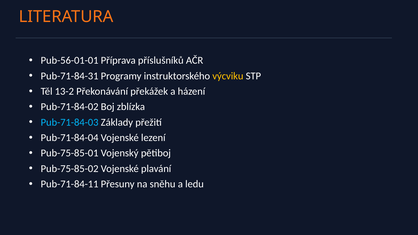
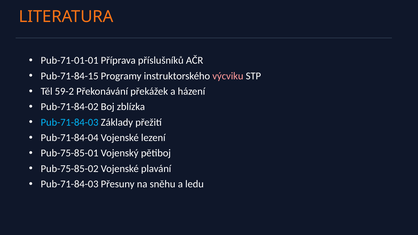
Pub-56-01-01: Pub-56-01-01 -> Pub-71-01-01 (70, 61)
Pub-71-84-31: Pub-71-84-31 -> Pub-71-84-15 (70, 76)
výcviku colour: yellow -> pink (228, 76)
13-2: 13-2 -> 59-2 (64, 91)
Pub-71-84-11: Pub-71-84-11 -> Pub-71-84-03 (70, 184)
